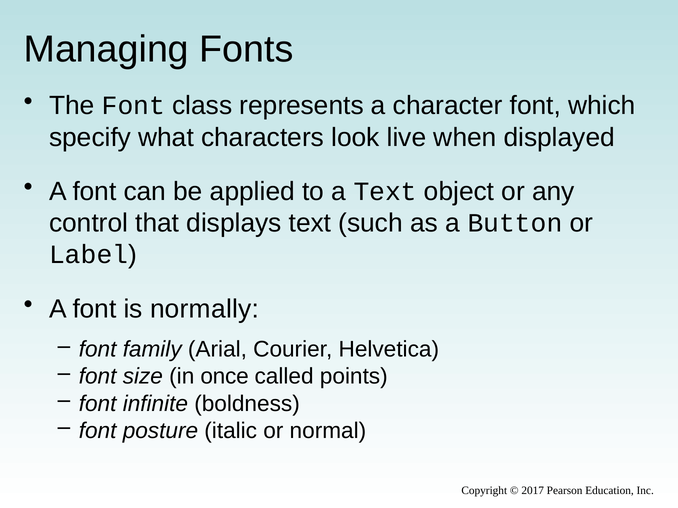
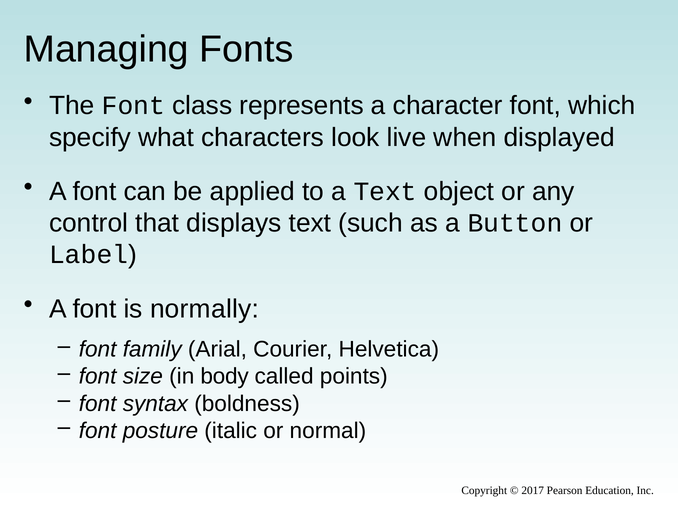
once: once -> body (225, 377)
infinite: infinite -> syntax (155, 404)
